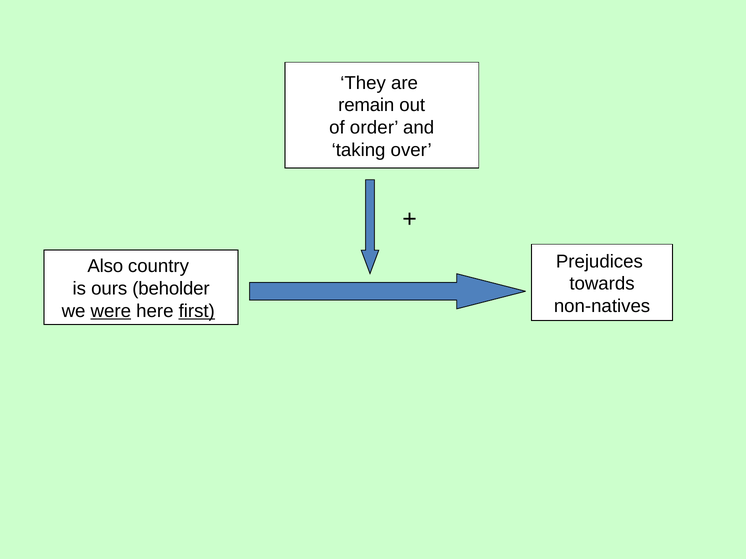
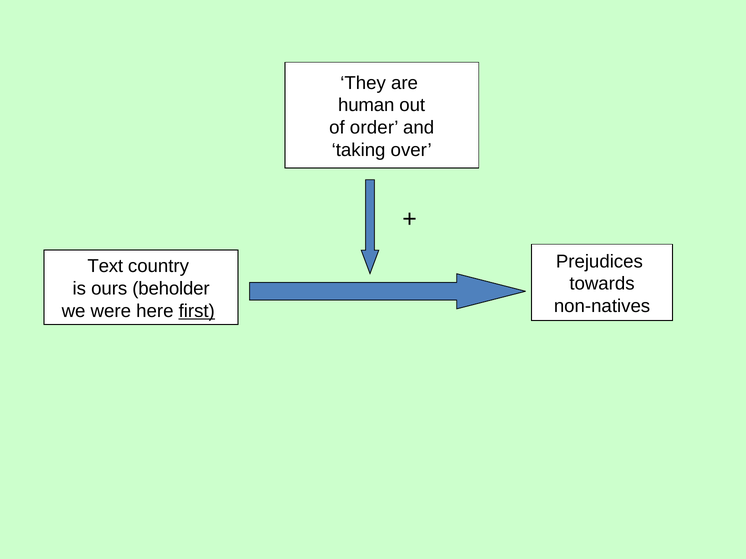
remain: remain -> human (366, 105)
Also: Also -> Text (105, 267)
were underline: present -> none (111, 311)
